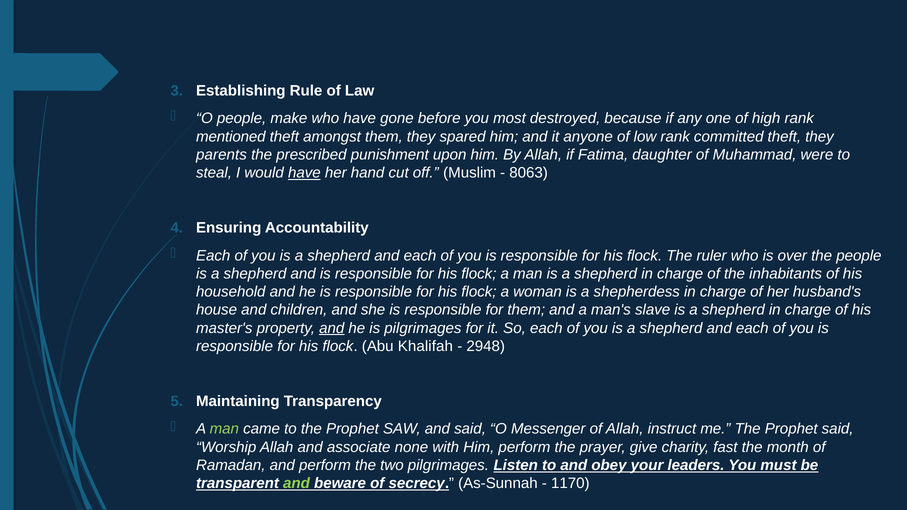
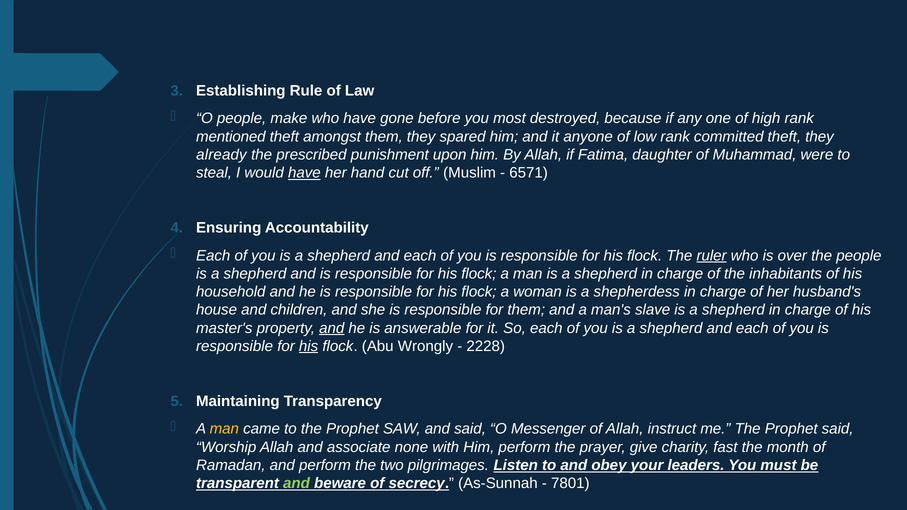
parents: parents -> already (221, 155)
8063: 8063 -> 6571 (529, 173)
ruler underline: none -> present (712, 256)
is pilgrimages: pilgrimages -> answerable (423, 328)
his underline: none -> present (309, 346)
Khalifah: Khalifah -> Wrongly (425, 346)
2948: 2948 -> 2228 (486, 346)
man colour: light green -> yellow (224, 429)
1170: 1170 -> 7801 (570, 483)
